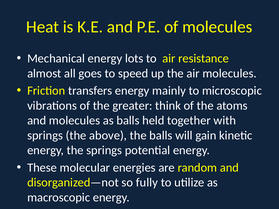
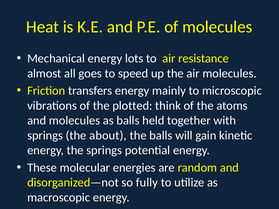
greater: greater -> plotted (132, 106)
above: above -> about (108, 135)
